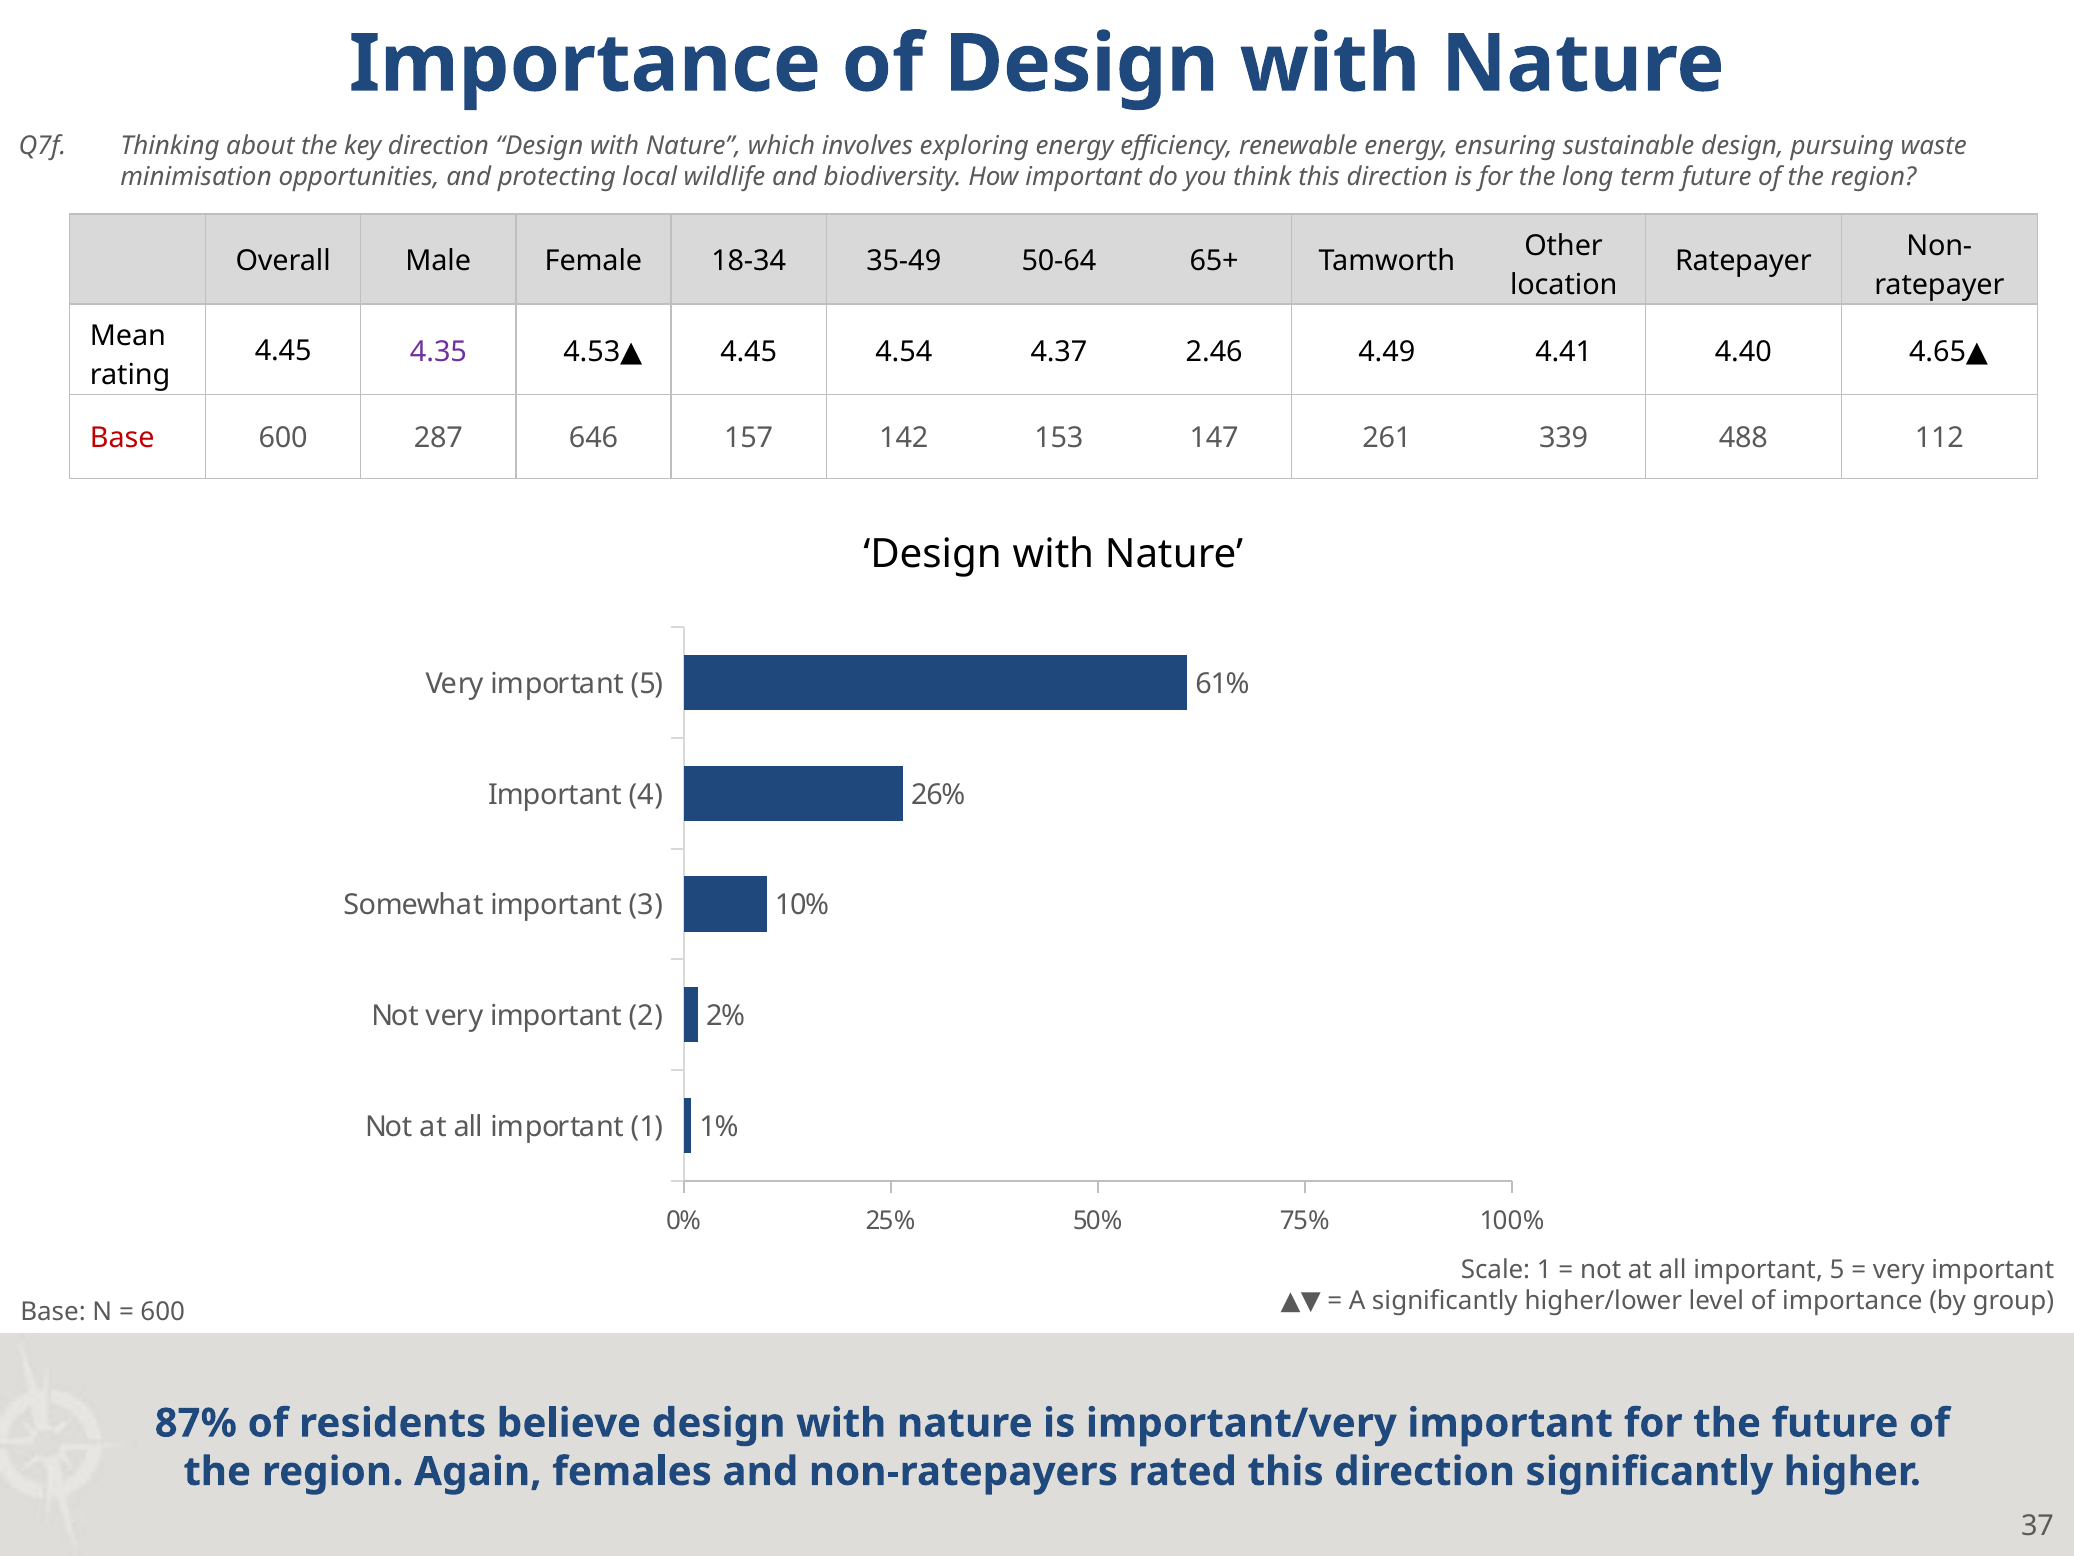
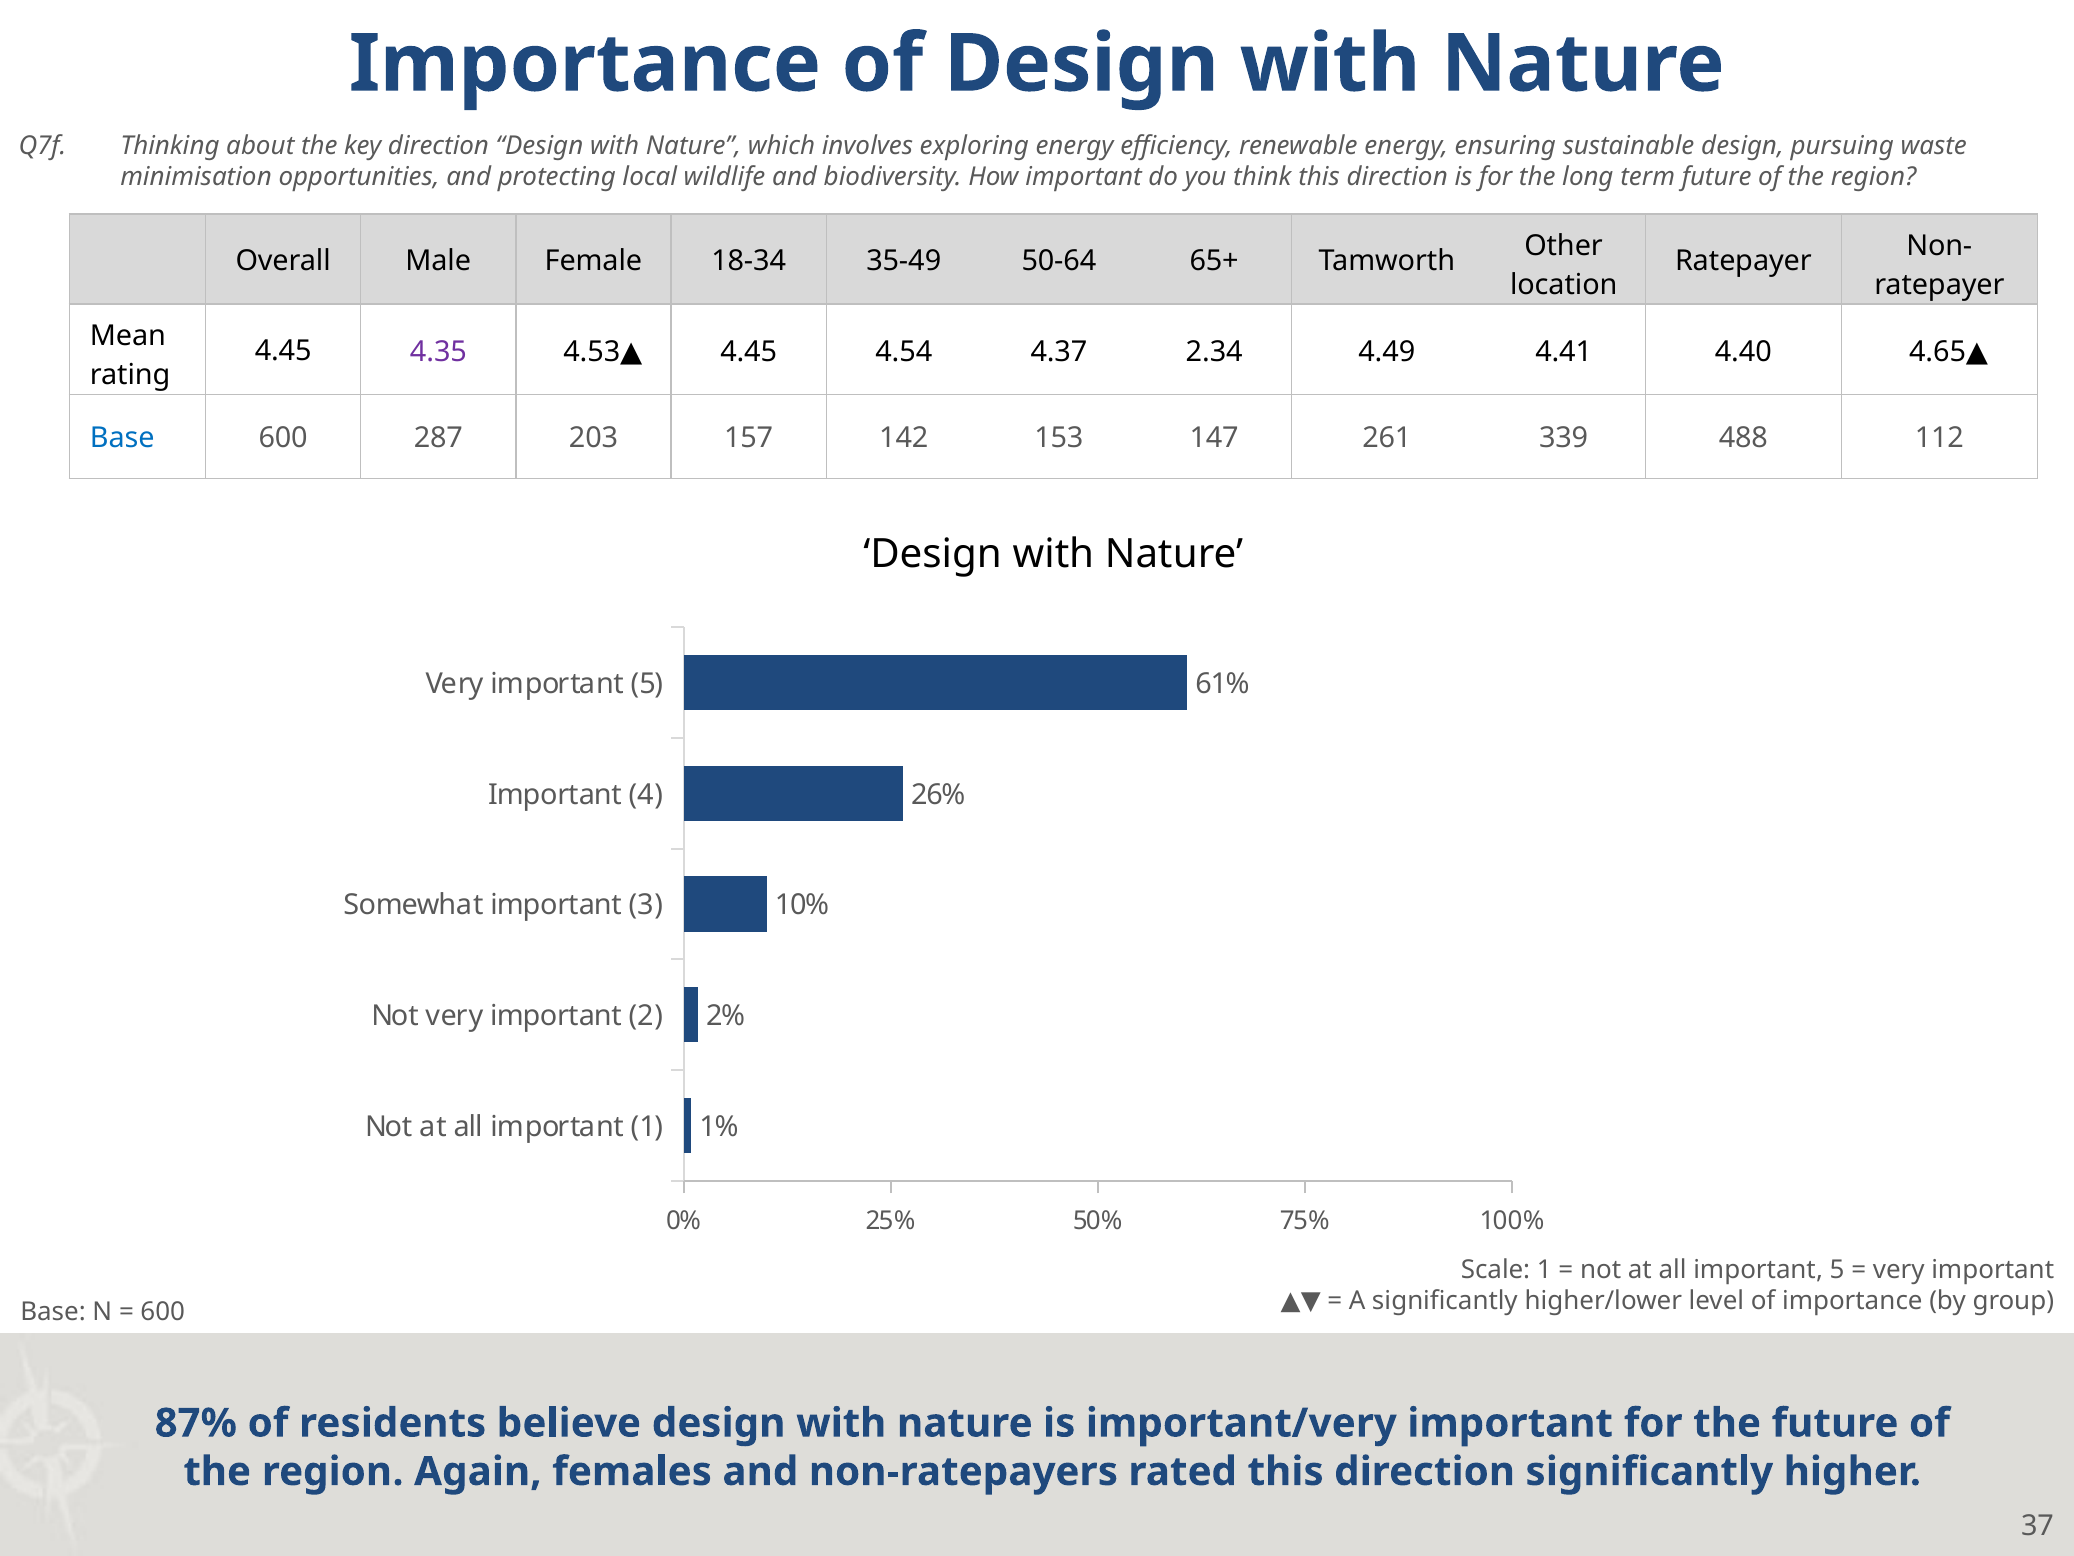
2.46: 2.46 -> 2.34 (1214, 352)
Base colour: red -> blue (122, 438)
646: 646 -> 203 (594, 438)
